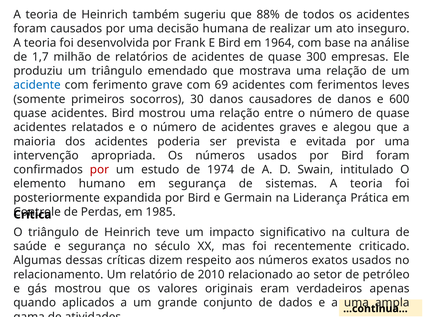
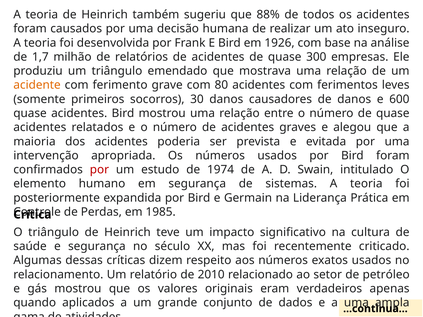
1964: 1964 -> 1926 (280, 43)
acidente colour: blue -> orange (37, 85)
69: 69 -> 80 (221, 85)
